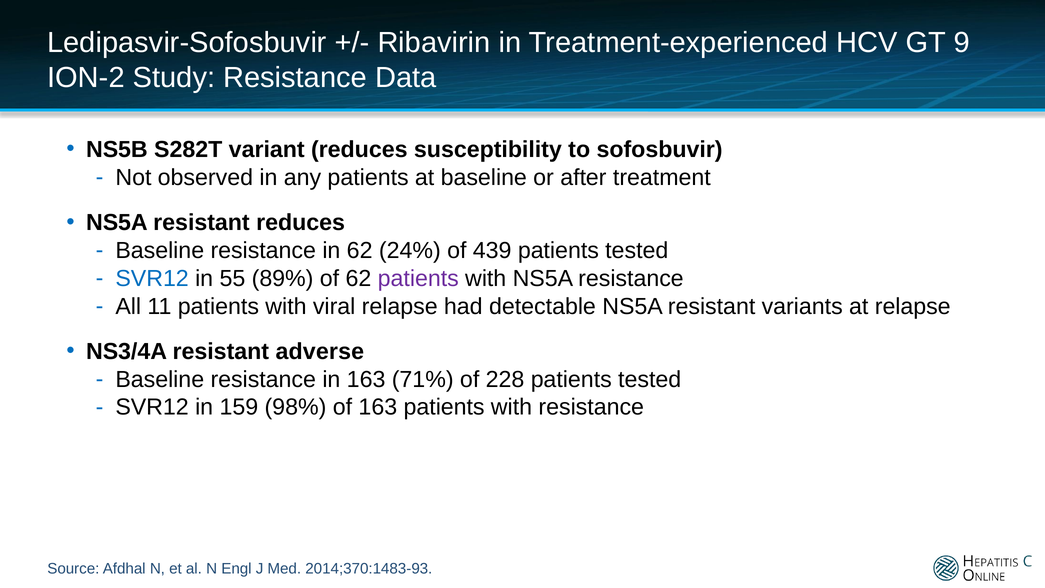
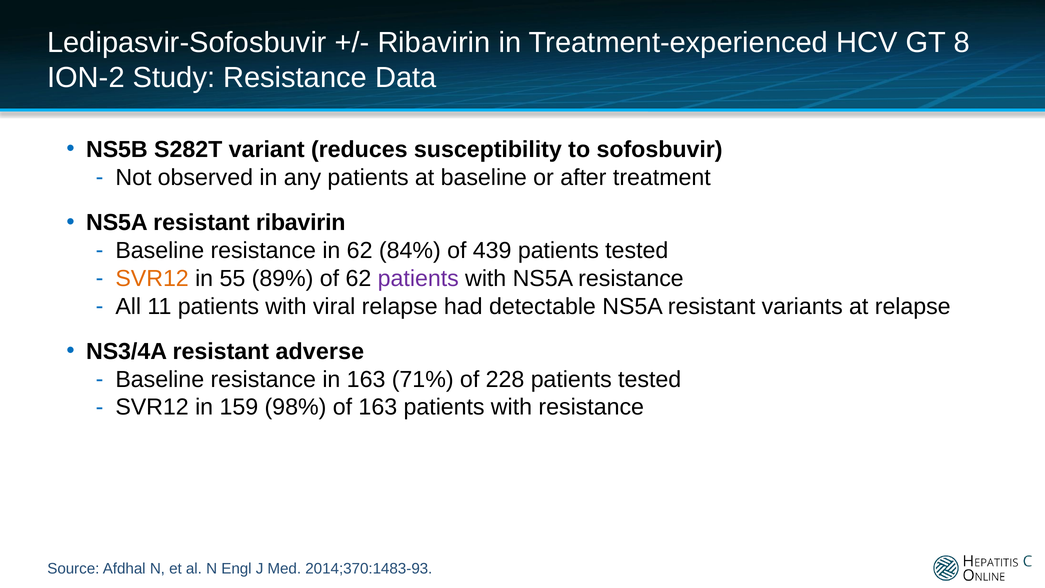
9: 9 -> 8 (962, 43)
resistant reduces: reduces -> ribavirin (301, 223)
24%: 24% -> 84% (410, 251)
SVR12 colour: blue -> orange (152, 278)
